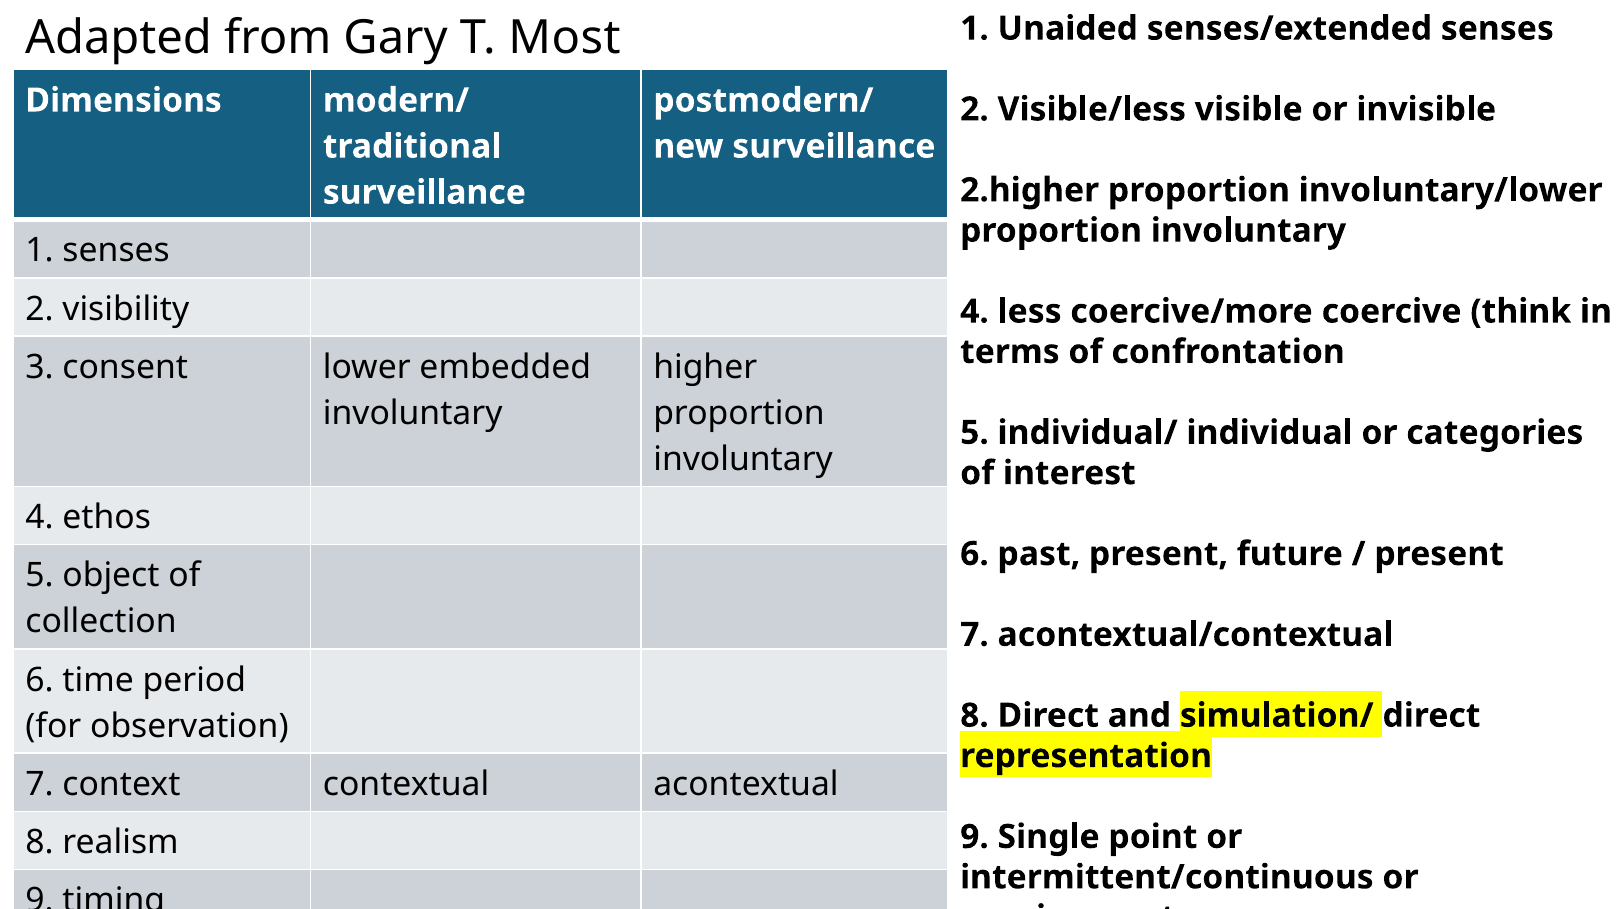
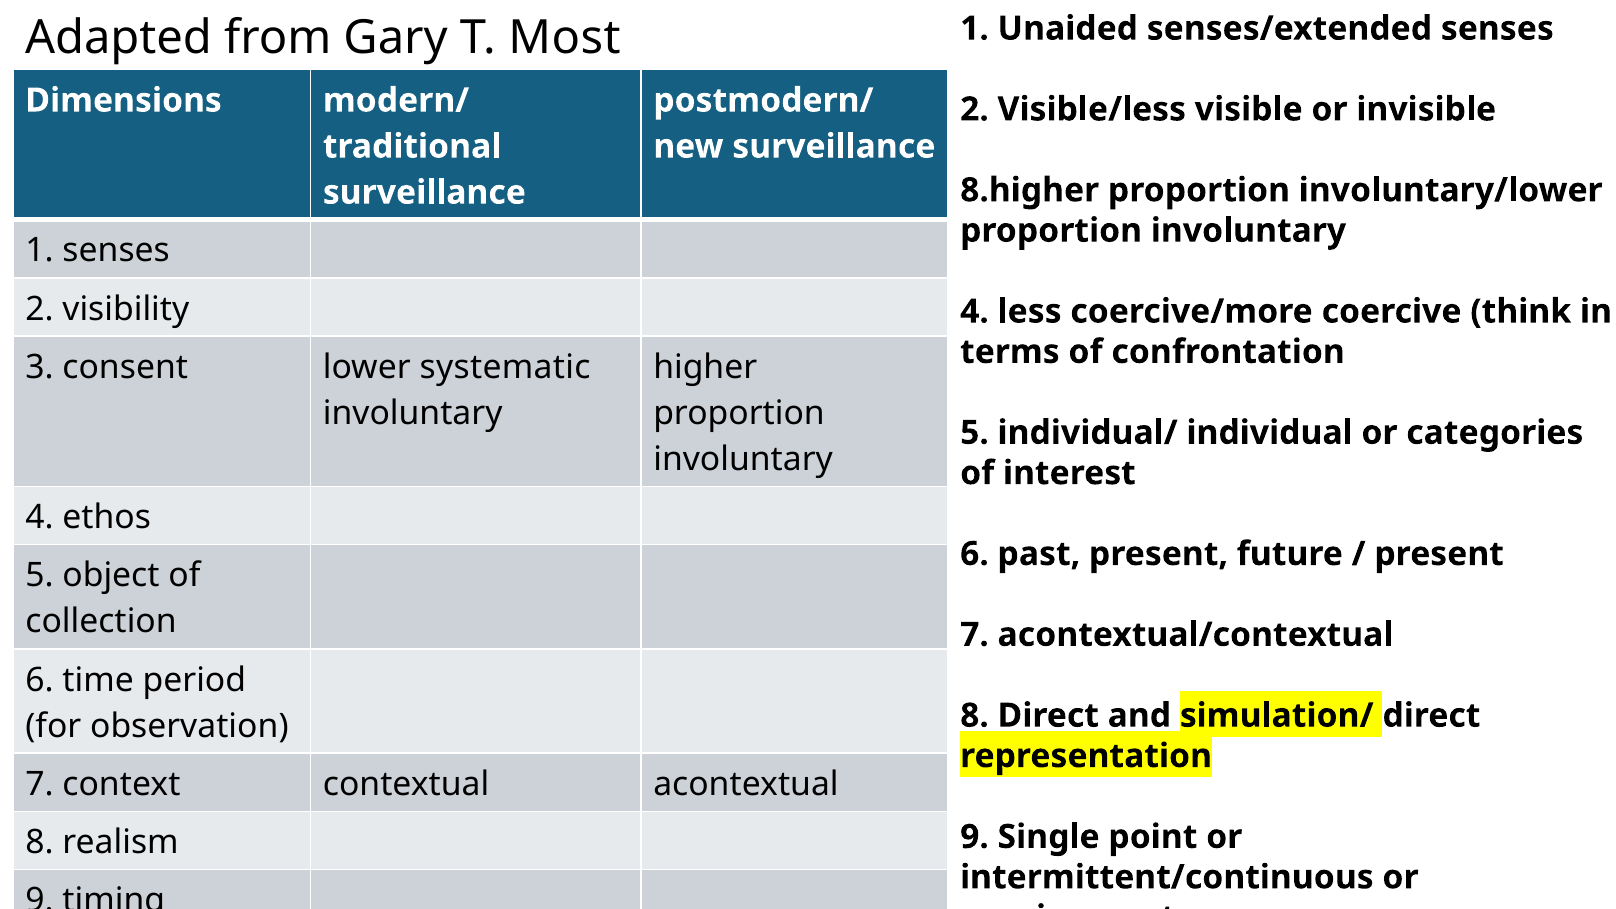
2.higher: 2.higher -> 8.higher (1030, 190)
embedded: embedded -> systematic (505, 367)
